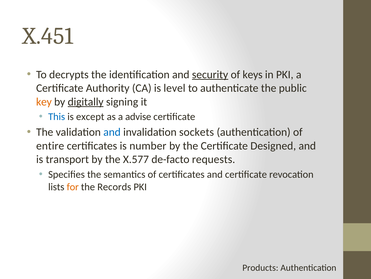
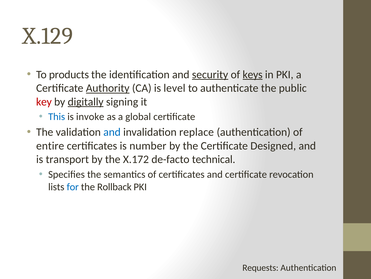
X.451: X.451 -> X.129 (48, 36)
decrypts: decrypts -> products (69, 74)
keys underline: none -> present (253, 74)
Authority underline: none -> present (108, 88)
key colour: orange -> red (44, 102)
except: except -> invoke (90, 117)
advise: advise -> global (138, 117)
sockets: sockets -> replace (197, 132)
X.577: X.577 -> X.172 (136, 159)
requests: requests -> technical (214, 159)
for colour: orange -> blue (73, 186)
Records: Records -> Rollback (114, 186)
Products: Products -> Requests (260, 267)
